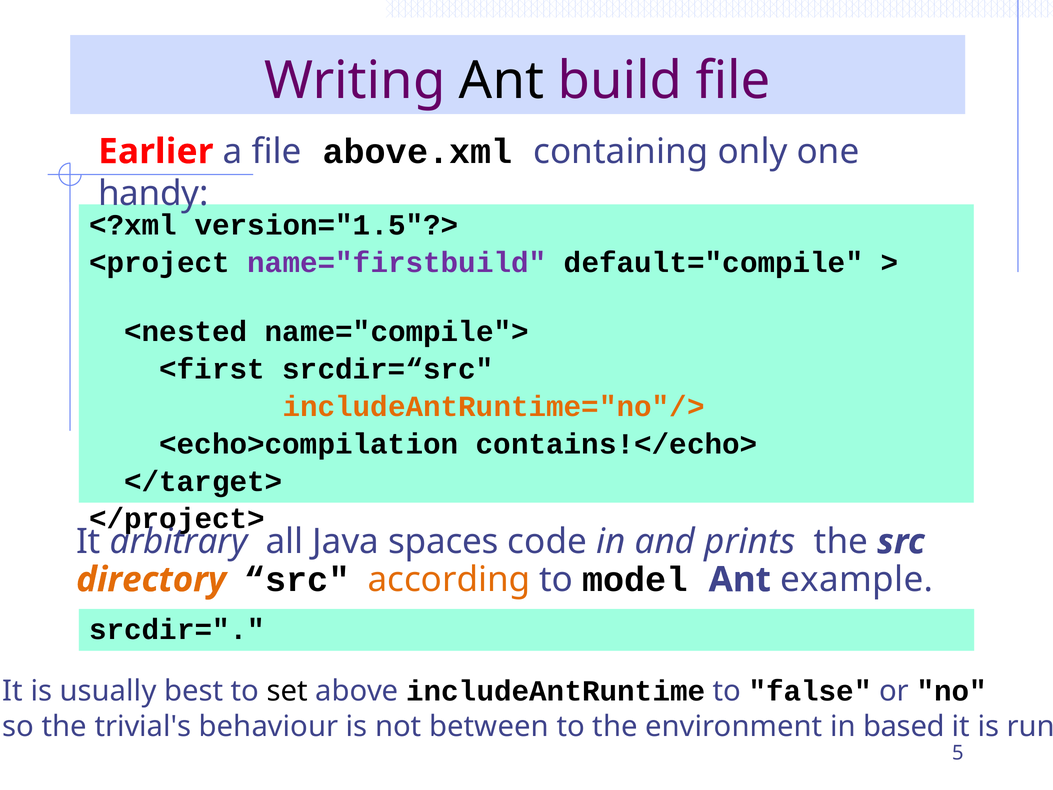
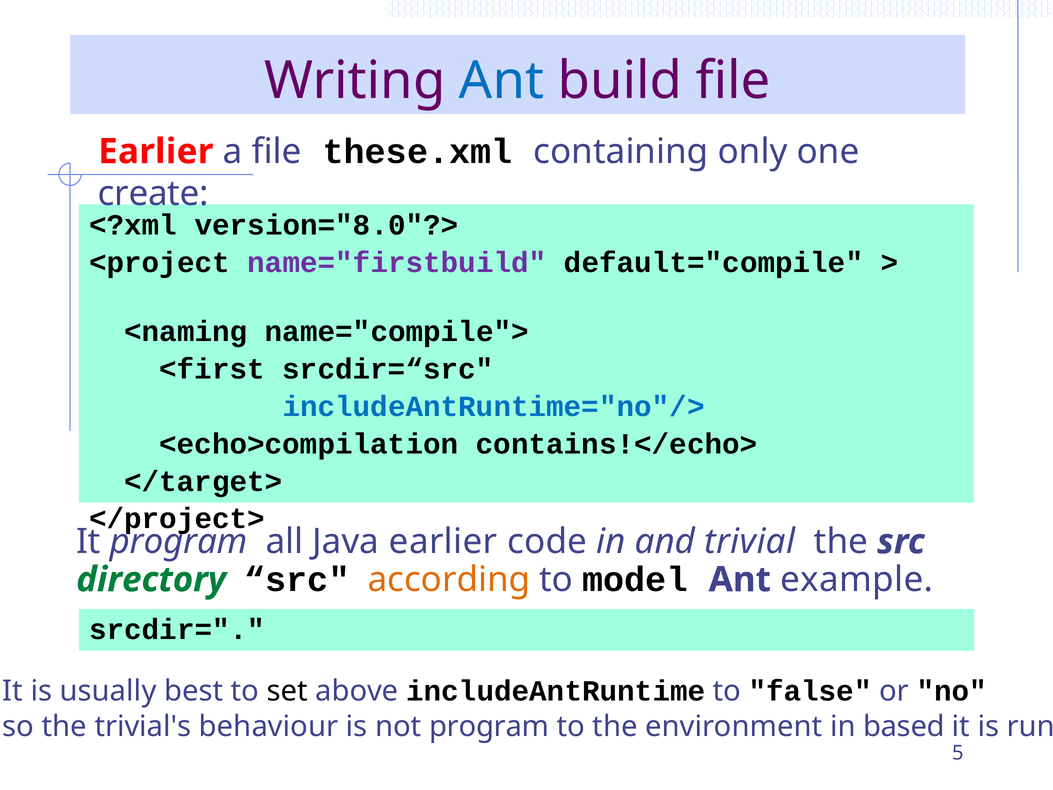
Ant colour: black -> blue (502, 81)
above.xml: above.xml -> these.xml (418, 152)
handy: handy -> create (153, 194)
version="1.5"?>: version="1.5"?> -> version="8.0"?> (327, 225)
<nested: <nested -> <naming (186, 331)
includeAntRuntime="no"/> colour: orange -> blue (494, 406)
It arbitrary: arbitrary -> program (179, 542)
Java spaces: spaces -> earlier (443, 542)
prints: prints -> trivial (750, 542)
directory colour: orange -> green (151, 580)
not between: between -> program (489, 726)
